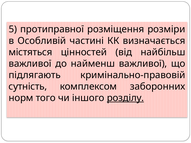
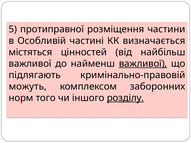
розміри: розміри -> частини (166, 29)
важливої underline: none -> present (143, 64)
сутність: сутність -> можуть (28, 87)
